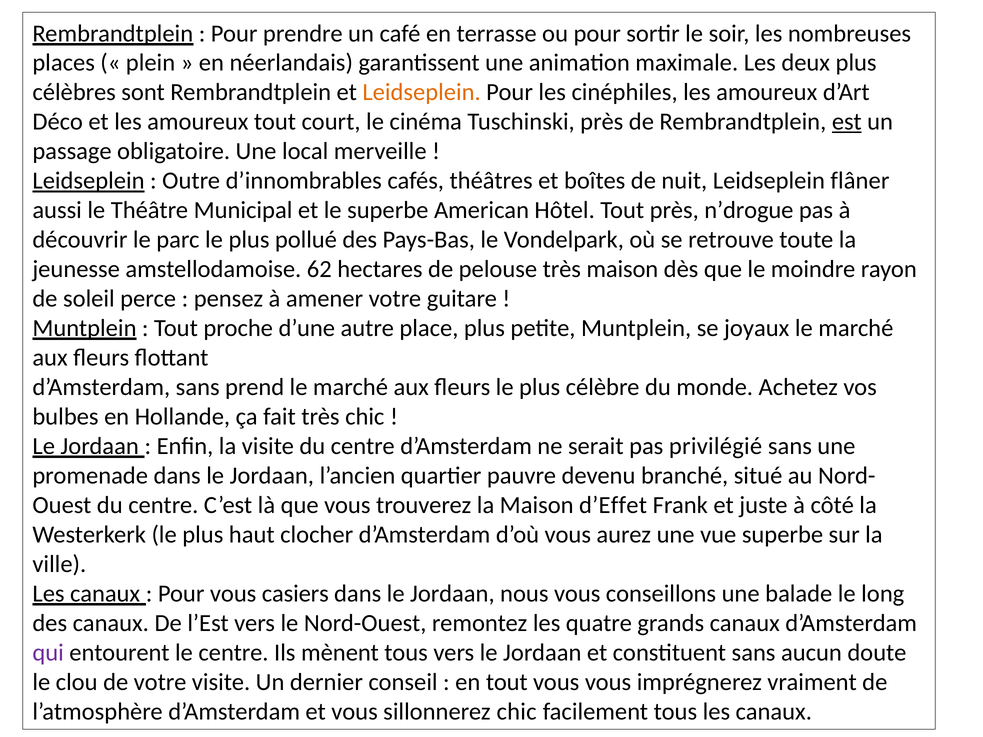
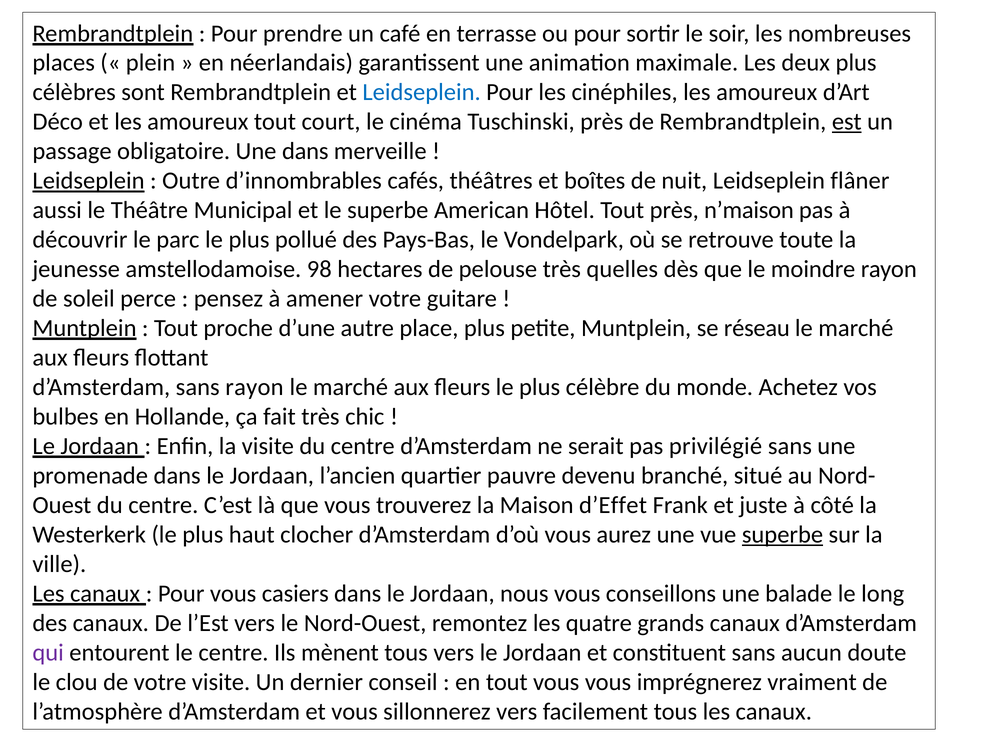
Leidseplein colour: orange -> blue (422, 92)
Une local: local -> dans (305, 151)
n’drogue: n’drogue -> n’maison (749, 210)
62: 62 -> 98 (319, 269)
très maison: maison -> quelles (622, 269)
joyaux: joyaux -> réseau (757, 328)
sans prend: prend -> rayon (254, 387)
superbe underline: none -> present (783, 535)
sillonnerez chic: chic -> vers (517, 712)
